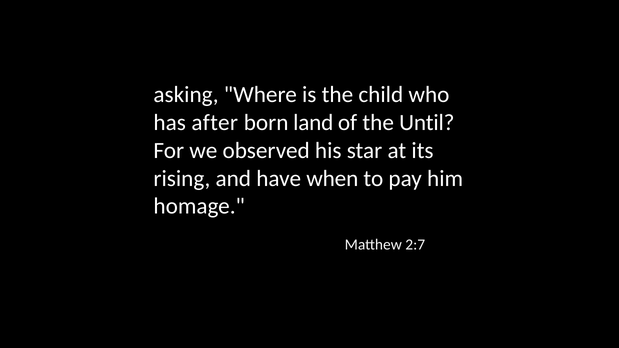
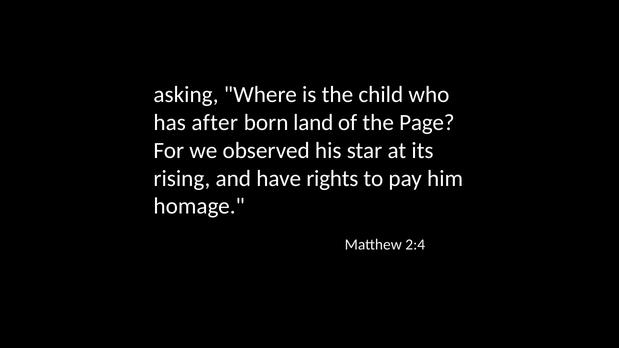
Until: Until -> Page (427, 123)
when: when -> rights (332, 178)
2:7: 2:7 -> 2:4 (415, 245)
